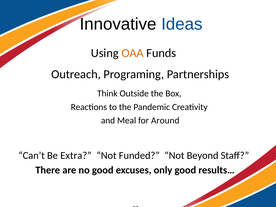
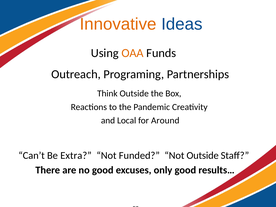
Innovative colour: black -> orange (118, 24)
Meal: Meal -> Local (127, 121)
Not Beyond: Beyond -> Outside (203, 156)
